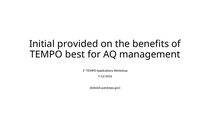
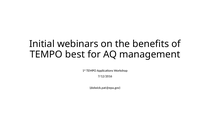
provided: provided -> webinars (78, 44)
